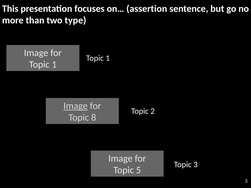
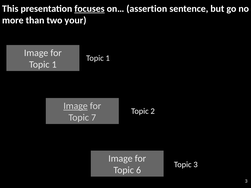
focuses underline: none -> present (89, 9)
type: type -> your (75, 20)
8: 8 -> 7 (94, 118)
5: 5 -> 6 (139, 170)
